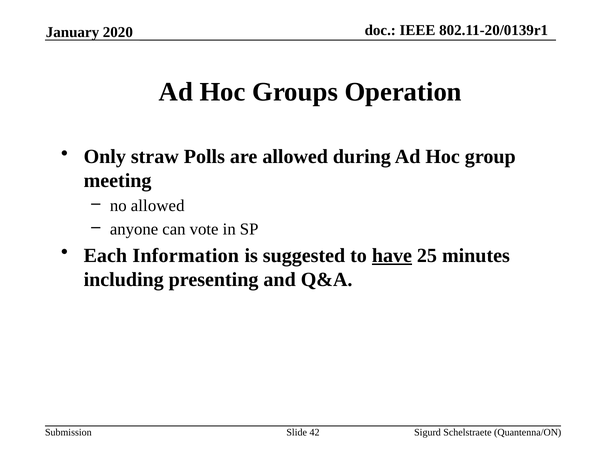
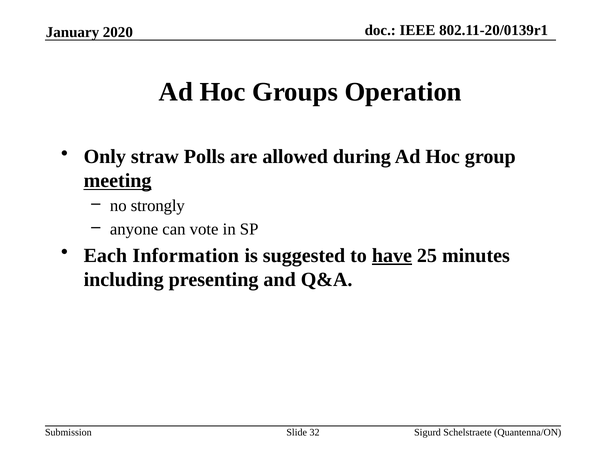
meeting underline: none -> present (118, 181)
no allowed: allowed -> strongly (158, 206)
42: 42 -> 32 (315, 432)
